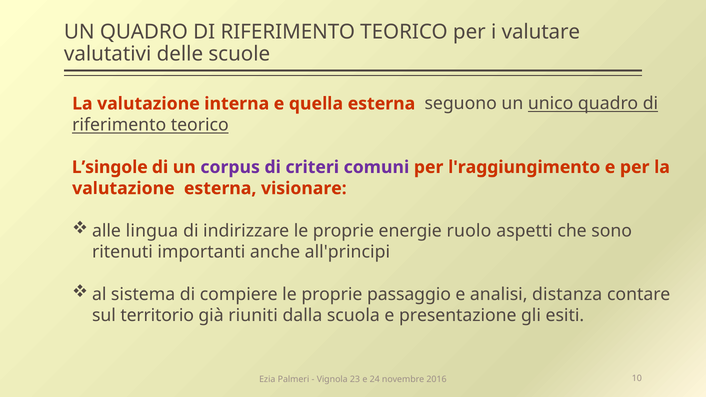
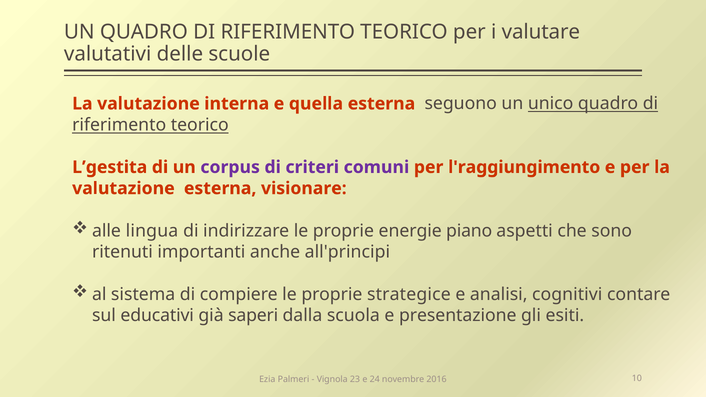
L’singole: L’singole -> L’gestita (110, 167)
ruolo: ruolo -> piano (469, 231)
passaggio: passaggio -> strategice (409, 294)
distanza: distanza -> cognitivi (567, 294)
territorio: territorio -> educativi (157, 315)
riuniti: riuniti -> saperi (253, 315)
